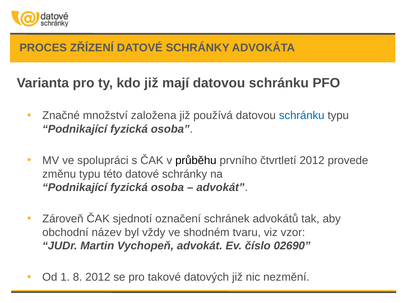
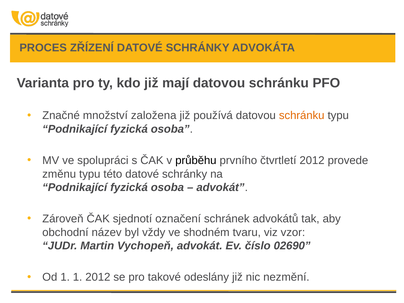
schránku colour: blue -> orange (302, 116)
1 8: 8 -> 1 (78, 277)
datových: datových -> odeslány (206, 277)
